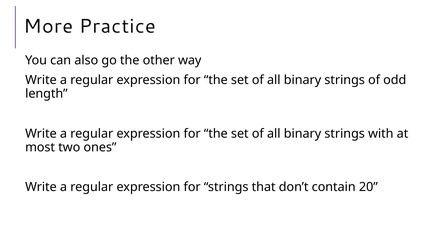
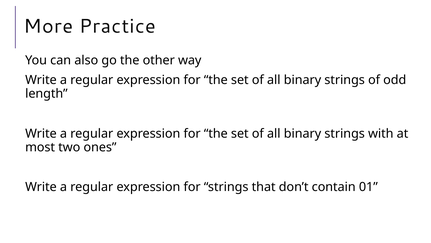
20: 20 -> 01 (368, 187)
